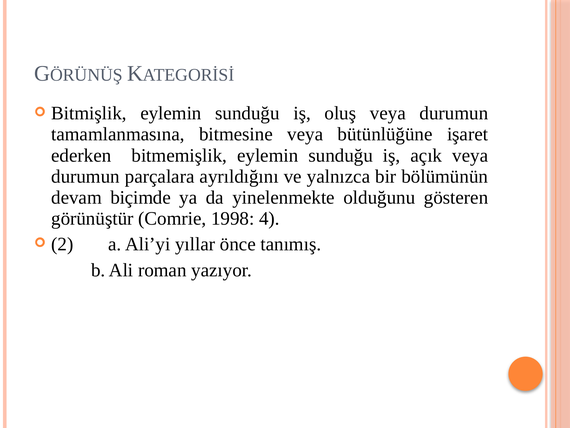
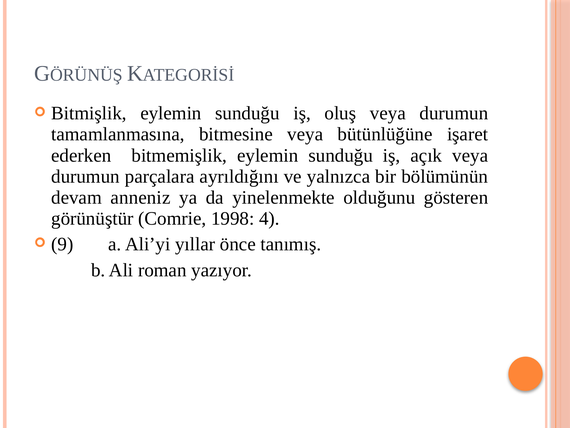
biçimde: biçimde -> anneniz (140, 197)
2: 2 -> 9 (62, 244)
